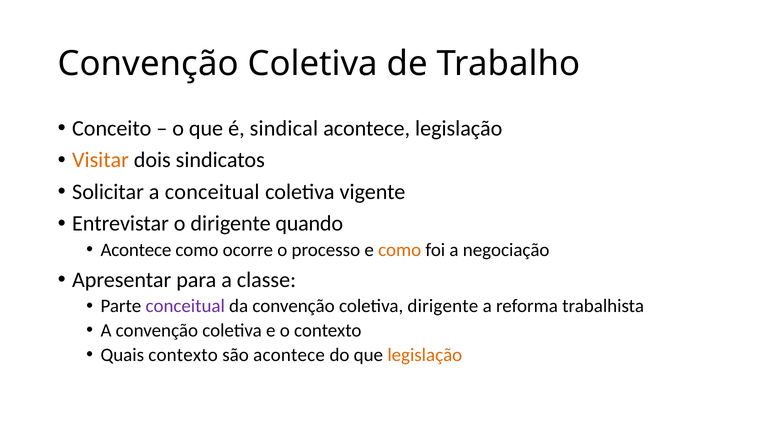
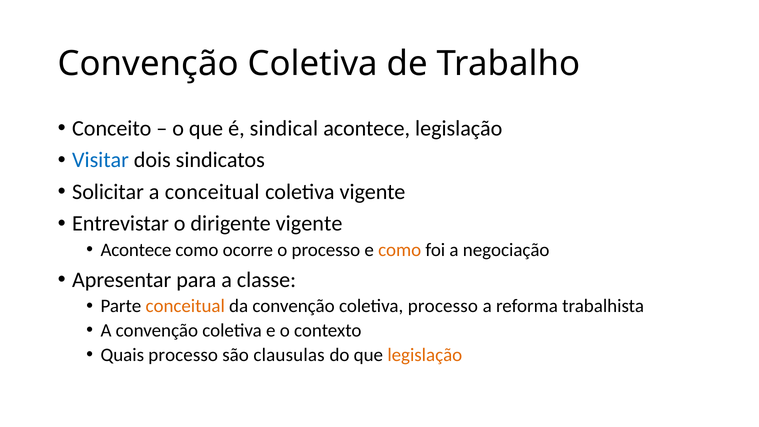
Visitar colour: orange -> blue (100, 160)
dirigente quando: quando -> vigente (309, 224)
conceitual colour: purple -> orange (185, 306)
coletiva dirigente: dirigente -> processo (443, 306)
Quais contexto: contexto -> processo (183, 355)
são acontece: acontece -> clausulas (289, 355)
